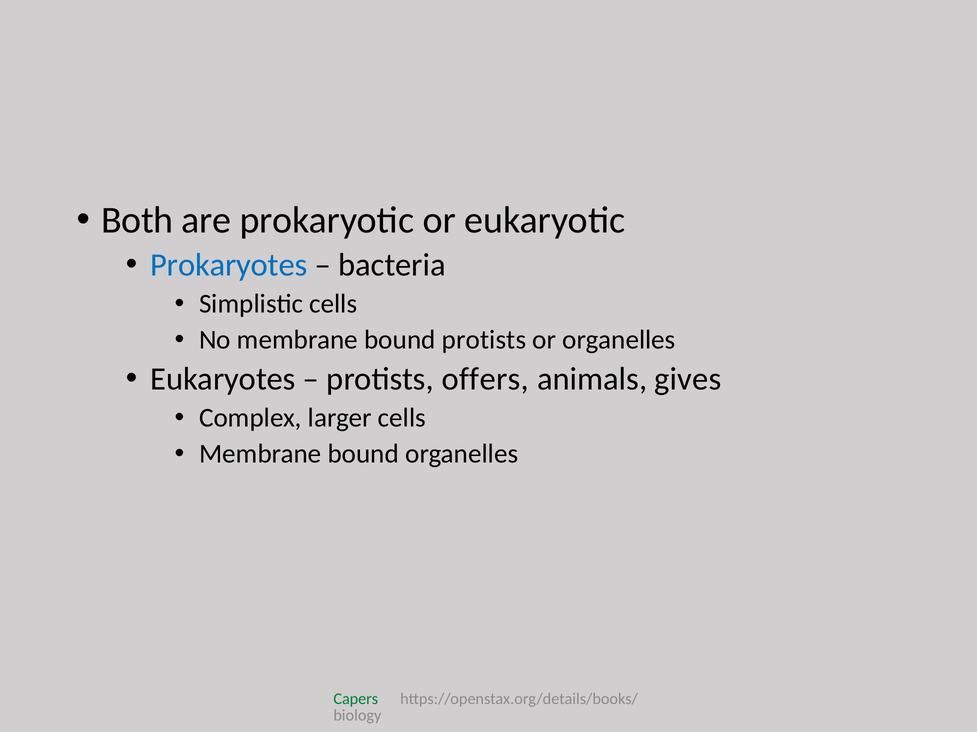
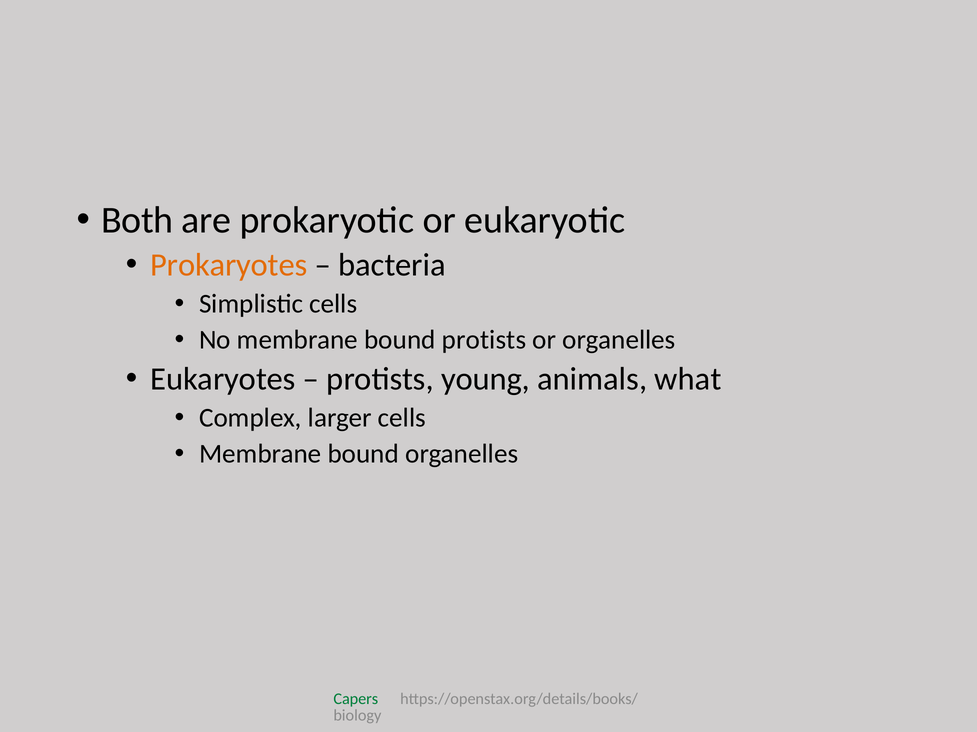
Prokaryotes colour: blue -> orange (229, 265)
offers: offers -> young (486, 379)
gives: gives -> what (688, 379)
